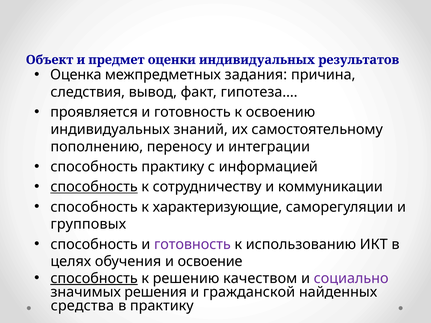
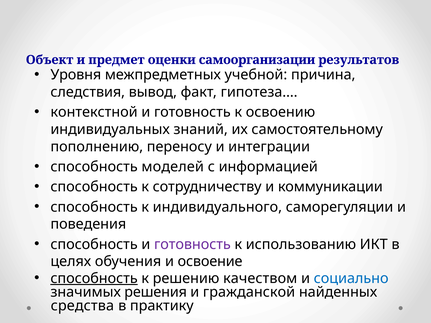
оценки индивидуальных: индивидуальных -> самоорганизации (257, 60)
Оценка: Оценка -> Уровня (76, 75)
задания: задания -> учебной (256, 75)
проявляется: проявляется -> контекстной (94, 112)
способность практику: практику -> моделей (173, 167)
способность underline: present -> none (94, 187)
характеризующие: характеризующие -> индивидуального (217, 207)
групповых: групповых -> поведения (88, 224)
социально colour: purple -> blue (351, 278)
